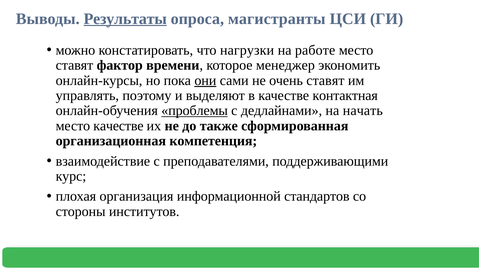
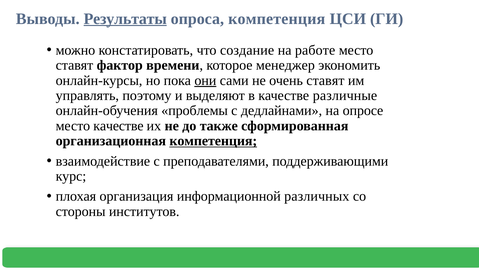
опроса магистранты: магистранты -> компетенция (277, 19)
нагрузки: нагрузки -> создание (247, 50)
контактная: контактная -> различные (345, 95)
проблемы underline: present -> none (195, 110)
начать: начать -> опросе (363, 110)
компетенция underline: none -> present (213, 141)
стандартов: стандартов -> различных (317, 196)
